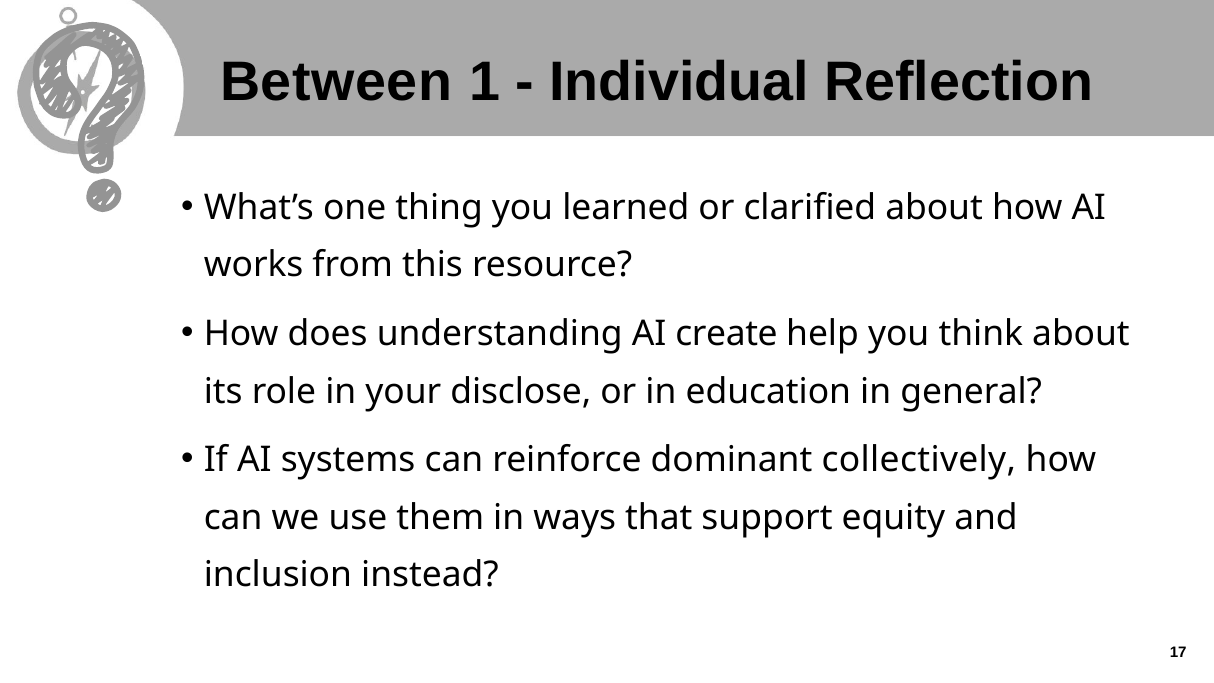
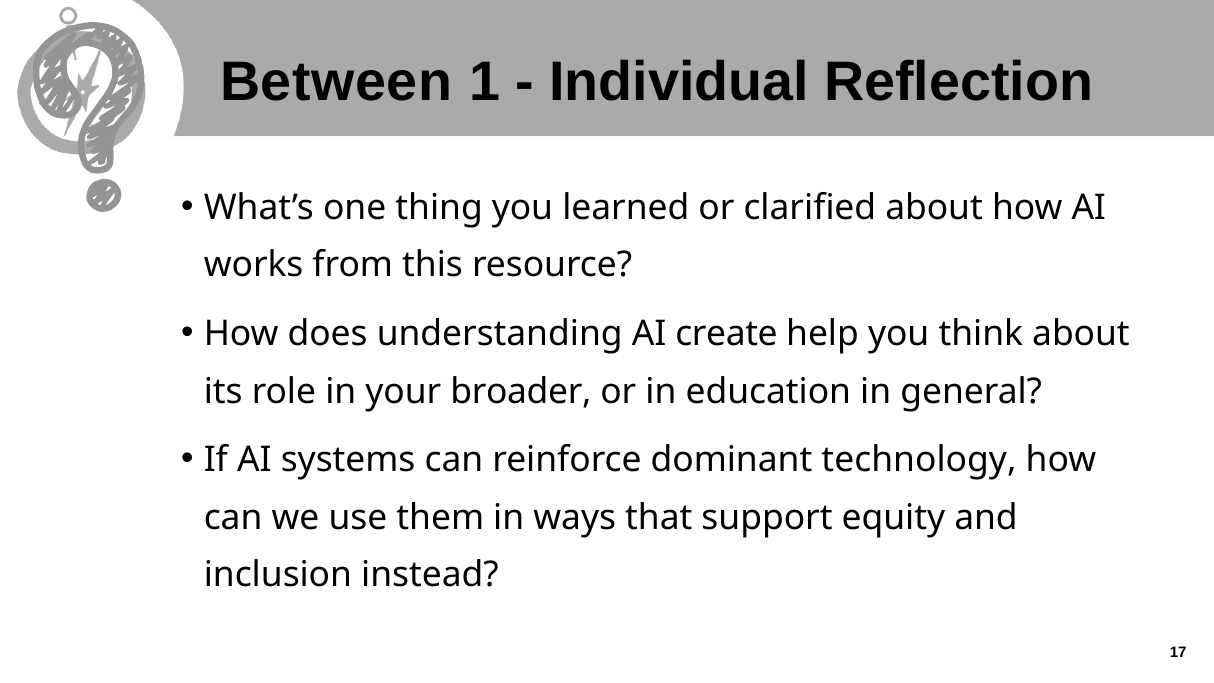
disclose: disclose -> broader (521, 391)
collectively: collectively -> technology (919, 460)
